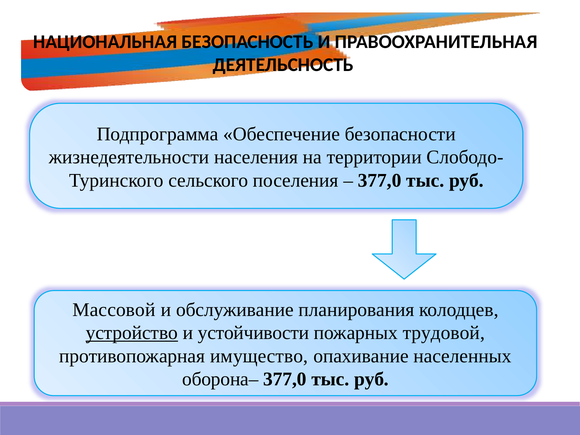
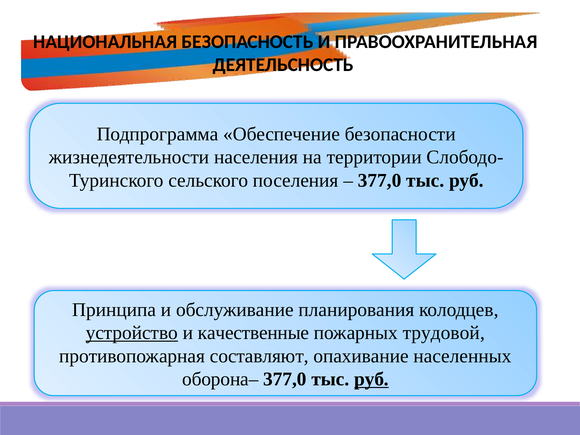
Массовой: Массовой -> Принципа (114, 310)
устойчивости: устойчивости -> качественные (254, 333)
имущество: имущество -> составляют (259, 356)
руб underline: none -> present (371, 379)
